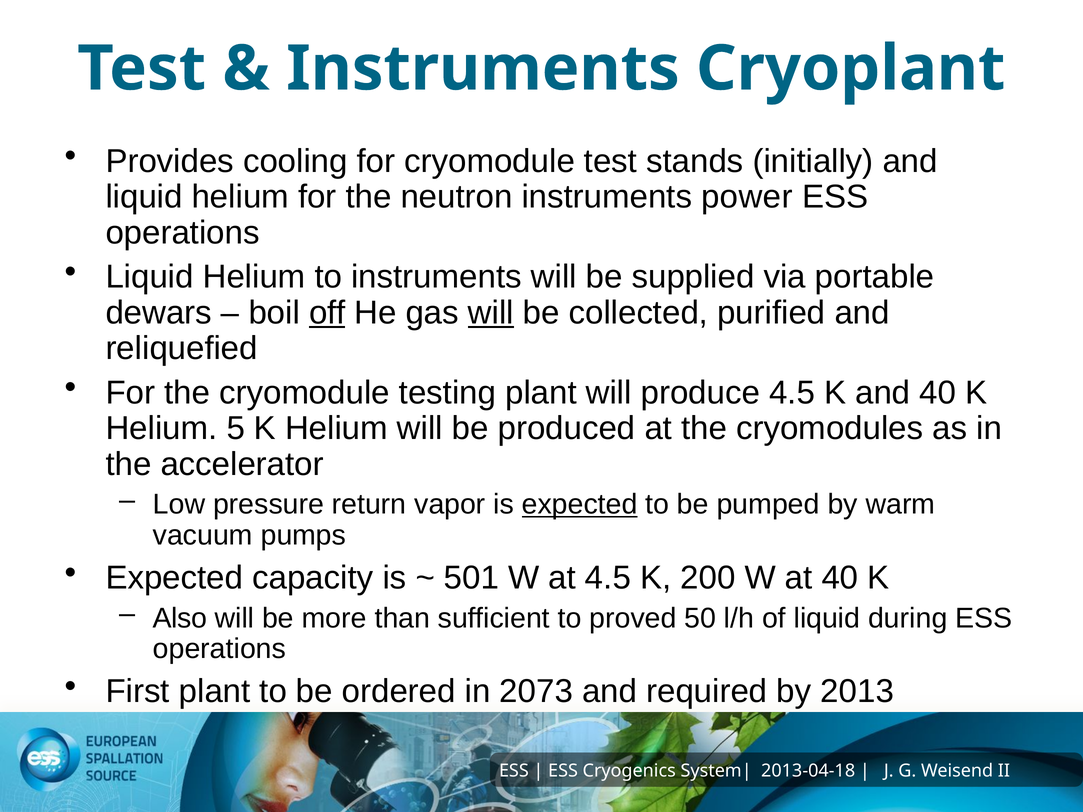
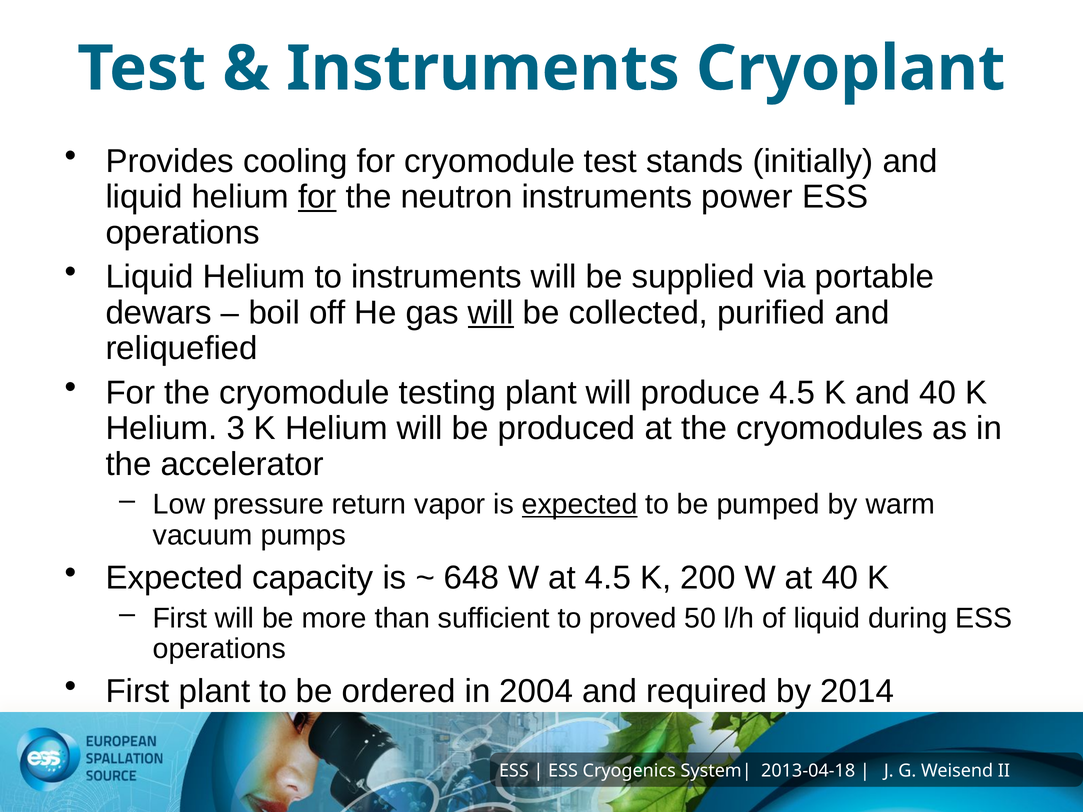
for underline: none -> present (317, 197)
off underline: present -> none (327, 313)
5: 5 -> 3 (236, 429)
501: 501 -> 648 (471, 578)
Also: Also -> First (180, 618)
2073: 2073 -> 2004 (536, 692)
2013: 2013 -> 2014 (857, 692)
